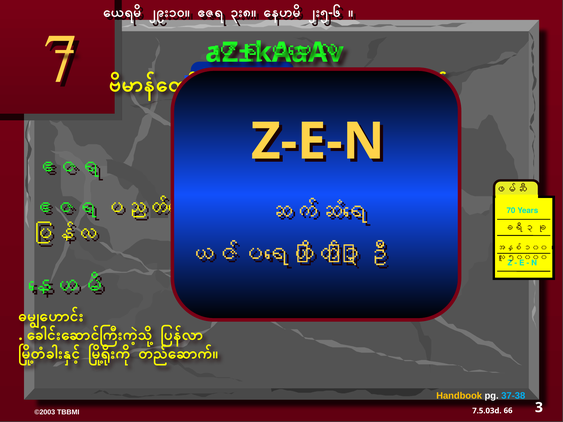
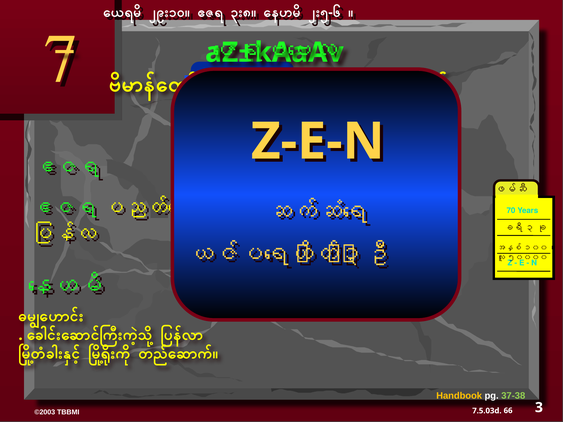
37-38 colour: light blue -> light green (513, 396)
